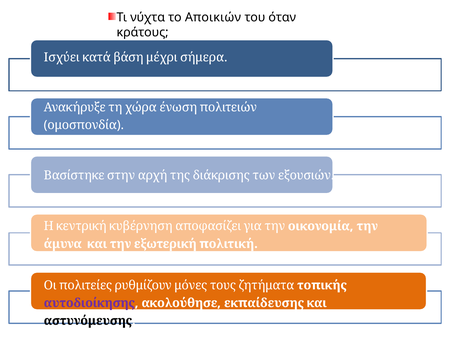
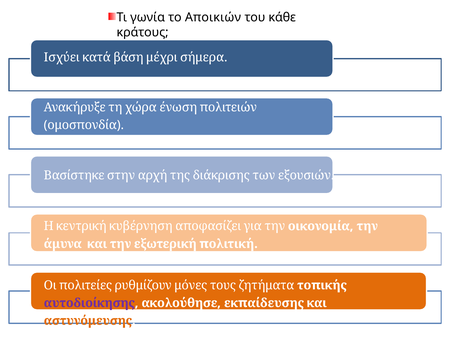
νύχτα: νύχτα -> γωνία (148, 17)
όταν: όταν -> κάθε (282, 17)
αστυνόμευσης colour: black -> orange (88, 320)
